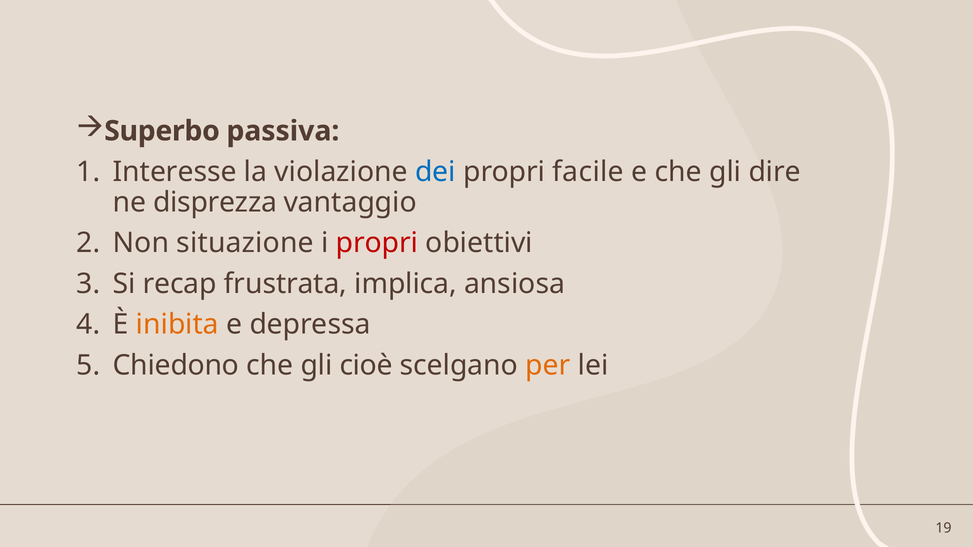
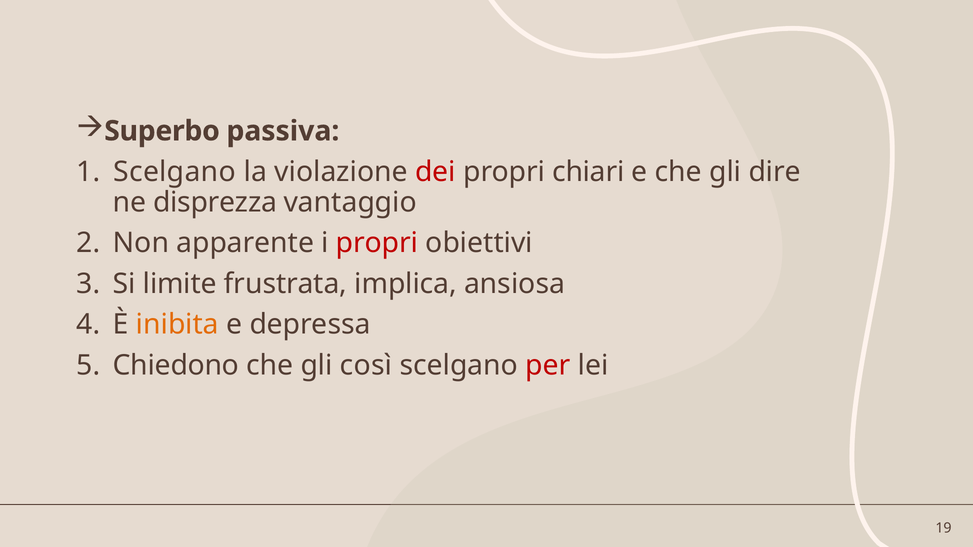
Interesse: Interesse -> Scelgano (175, 172)
dei colour: blue -> red (435, 172)
facile: facile -> chiari (588, 172)
situazione: situazione -> apparente (245, 243)
recap: recap -> limite (180, 284)
cioè: cioè -> così (366, 365)
per colour: orange -> red (548, 365)
